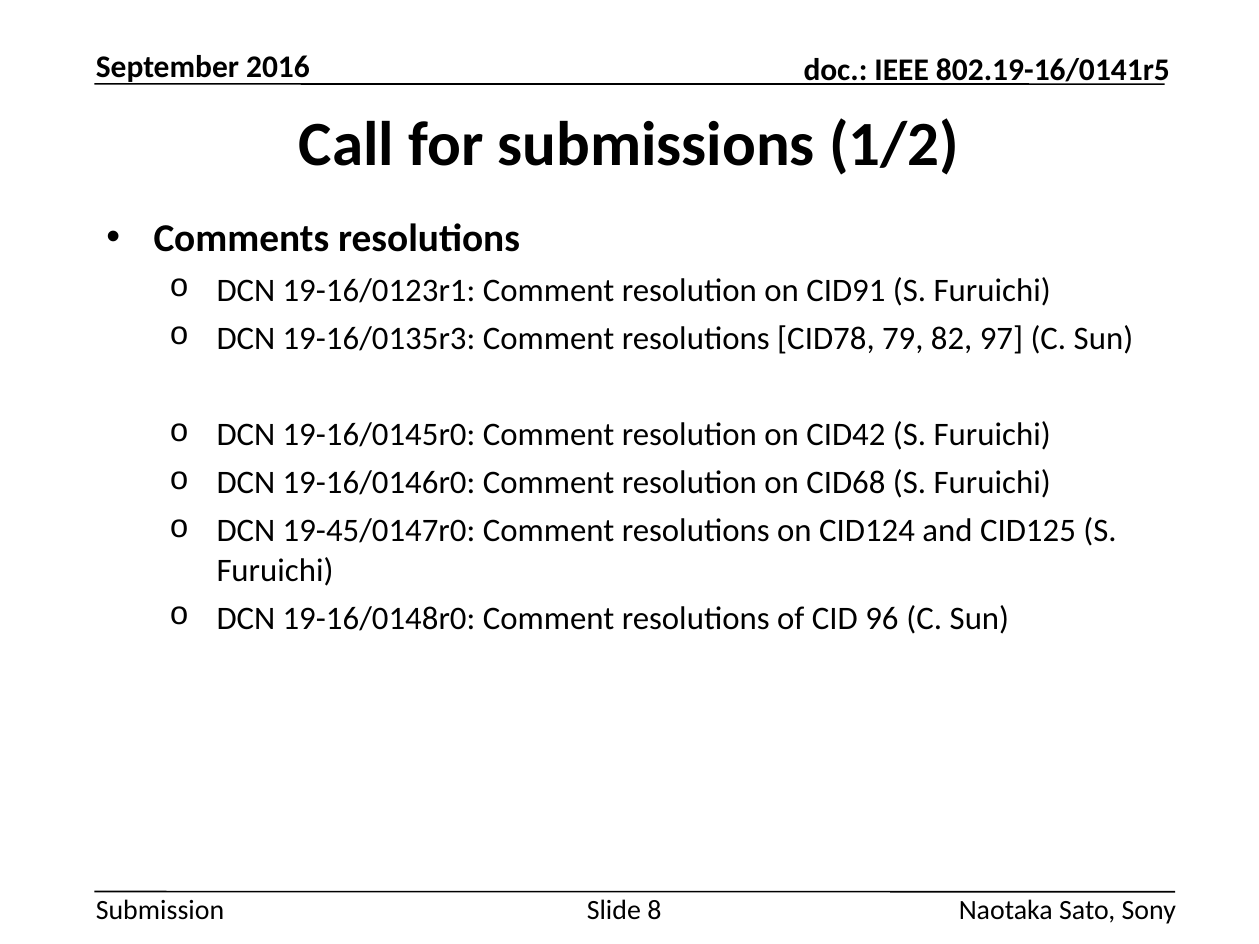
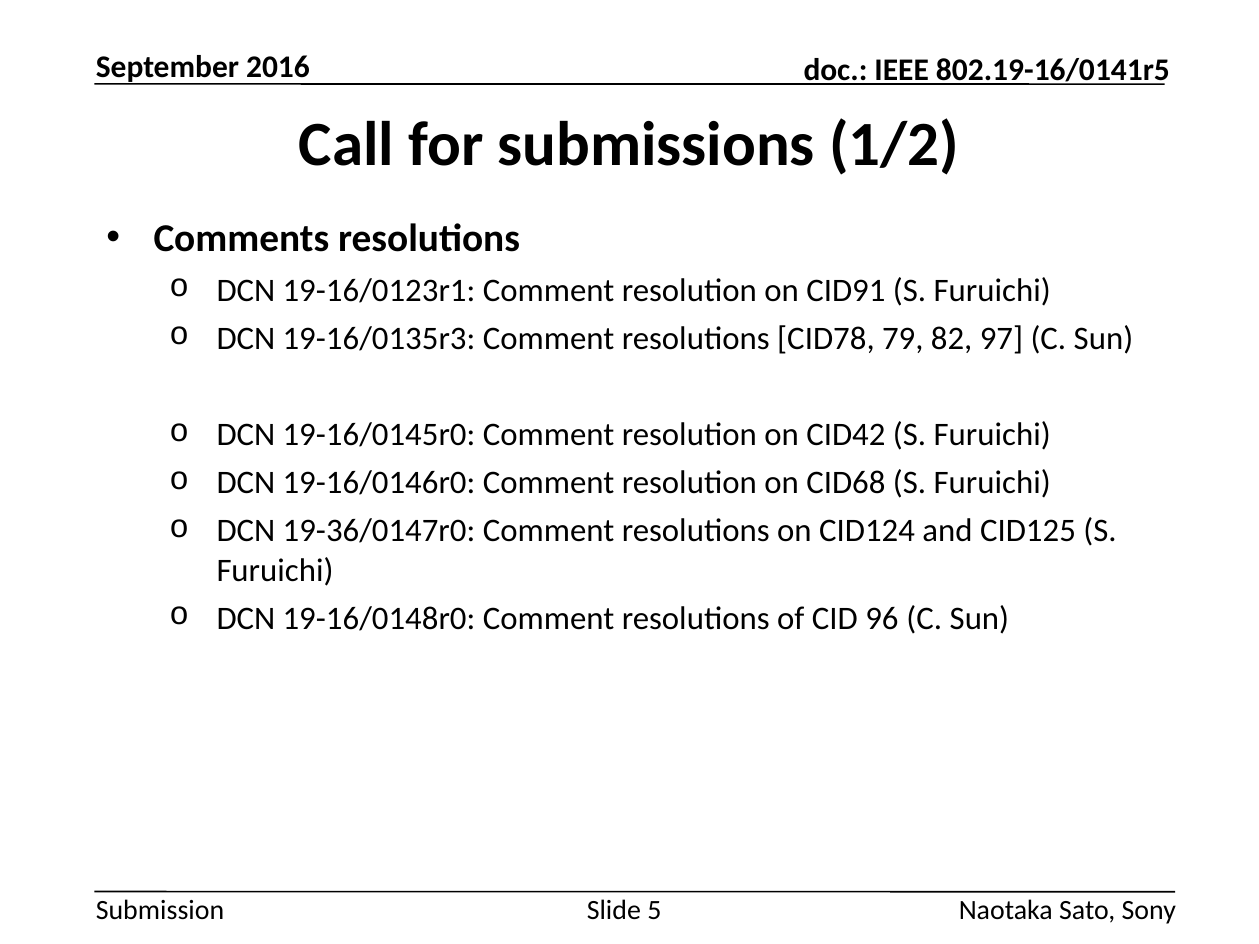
19-45/0147r0: 19-45/0147r0 -> 19-36/0147r0 (379, 531)
8: 8 -> 5 (654, 910)
